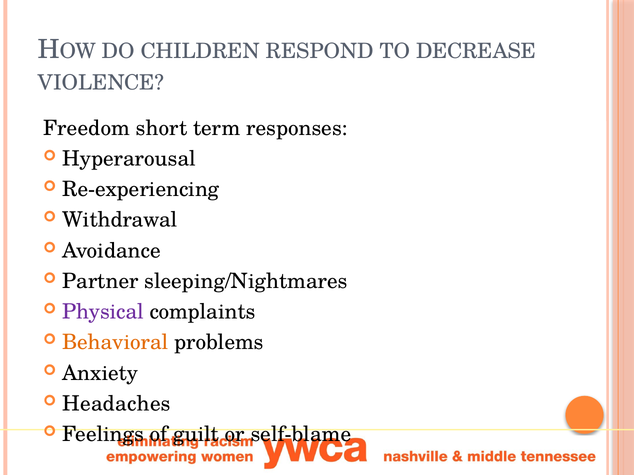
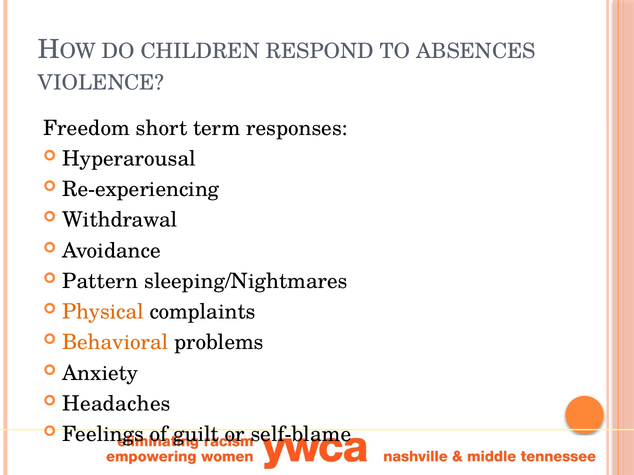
DECREASE: DECREASE -> ABSENCES (476, 51)
Partner: Partner -> Pattern (100, 281)
Physical colour: purple -> orange (103, 312)
